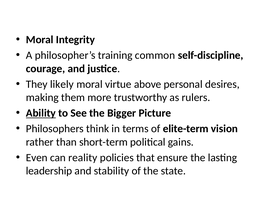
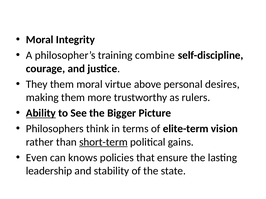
common: common -> combine (155, 55)
They likely: likely -> them (62, 84)
short-term underline: none -> present (103, 142)
reality: reality -> knows (83, 158)
